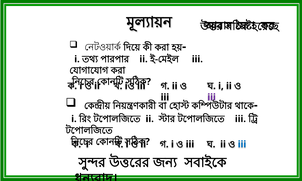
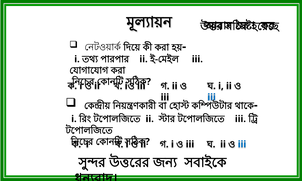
iii colour: purple -> blue (212, 97)
